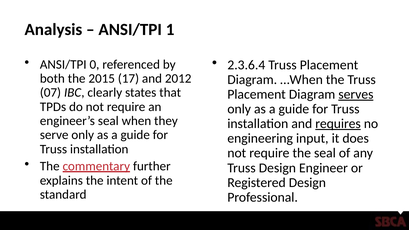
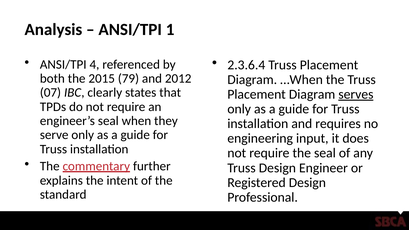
0: 0 -> 4 (94, 64)
17: 17 -> 79 (128, 79)
requires underline: present -> none (338, 124)
